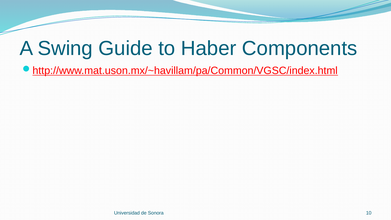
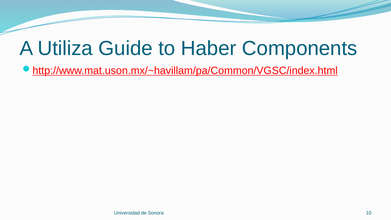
Swing: Swing -> Utiliza (65, 48)
